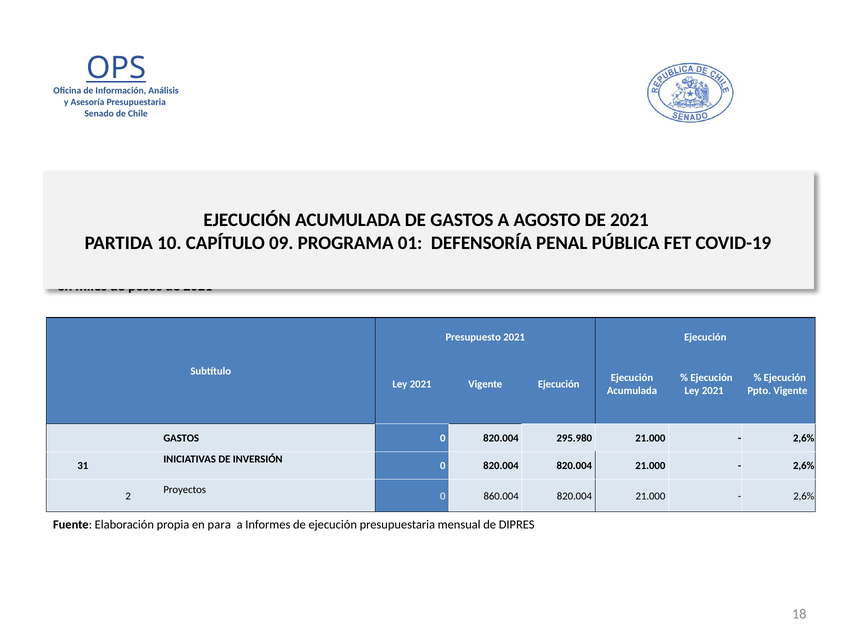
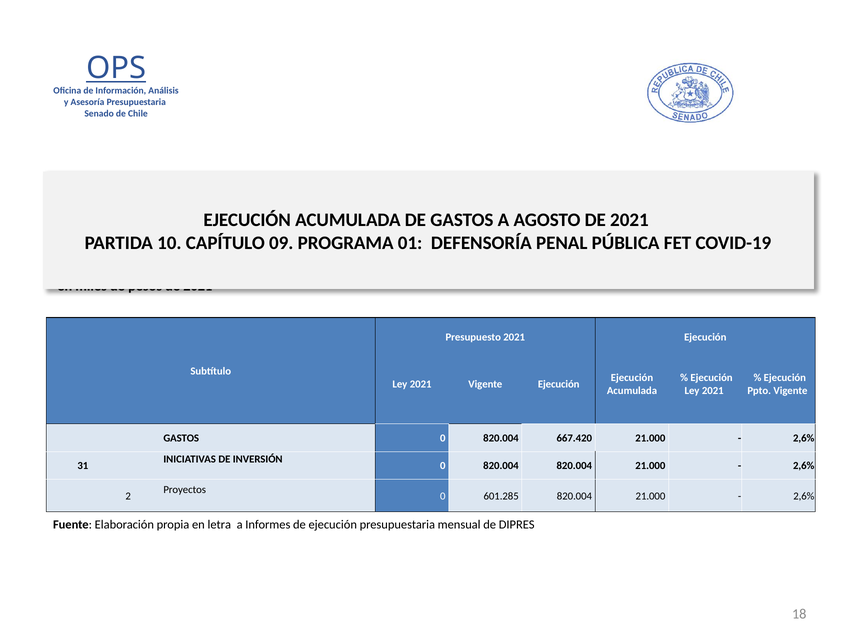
295.980: 295.980 -> 667.420 (574, 438)
860.004: 860.004 -> 601.285 (501, 497)
para: para -> letra (219, 525)
